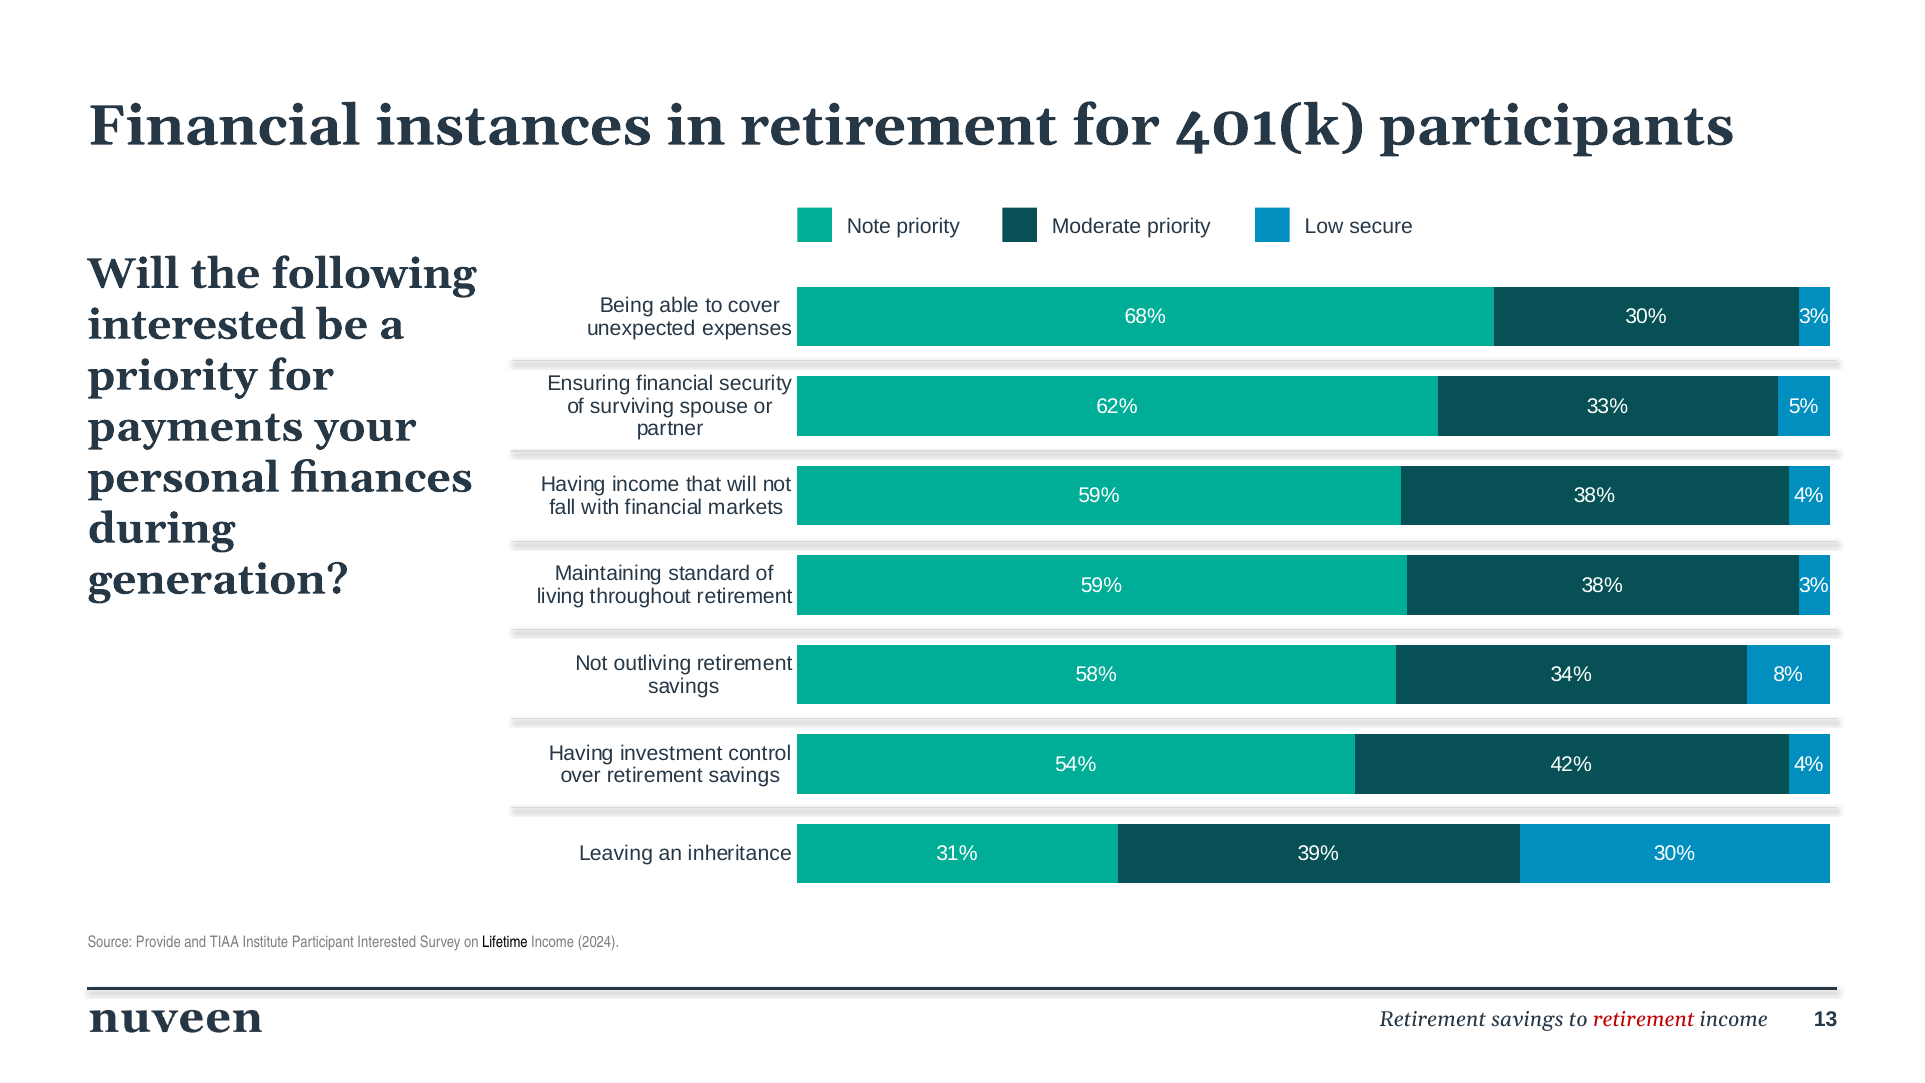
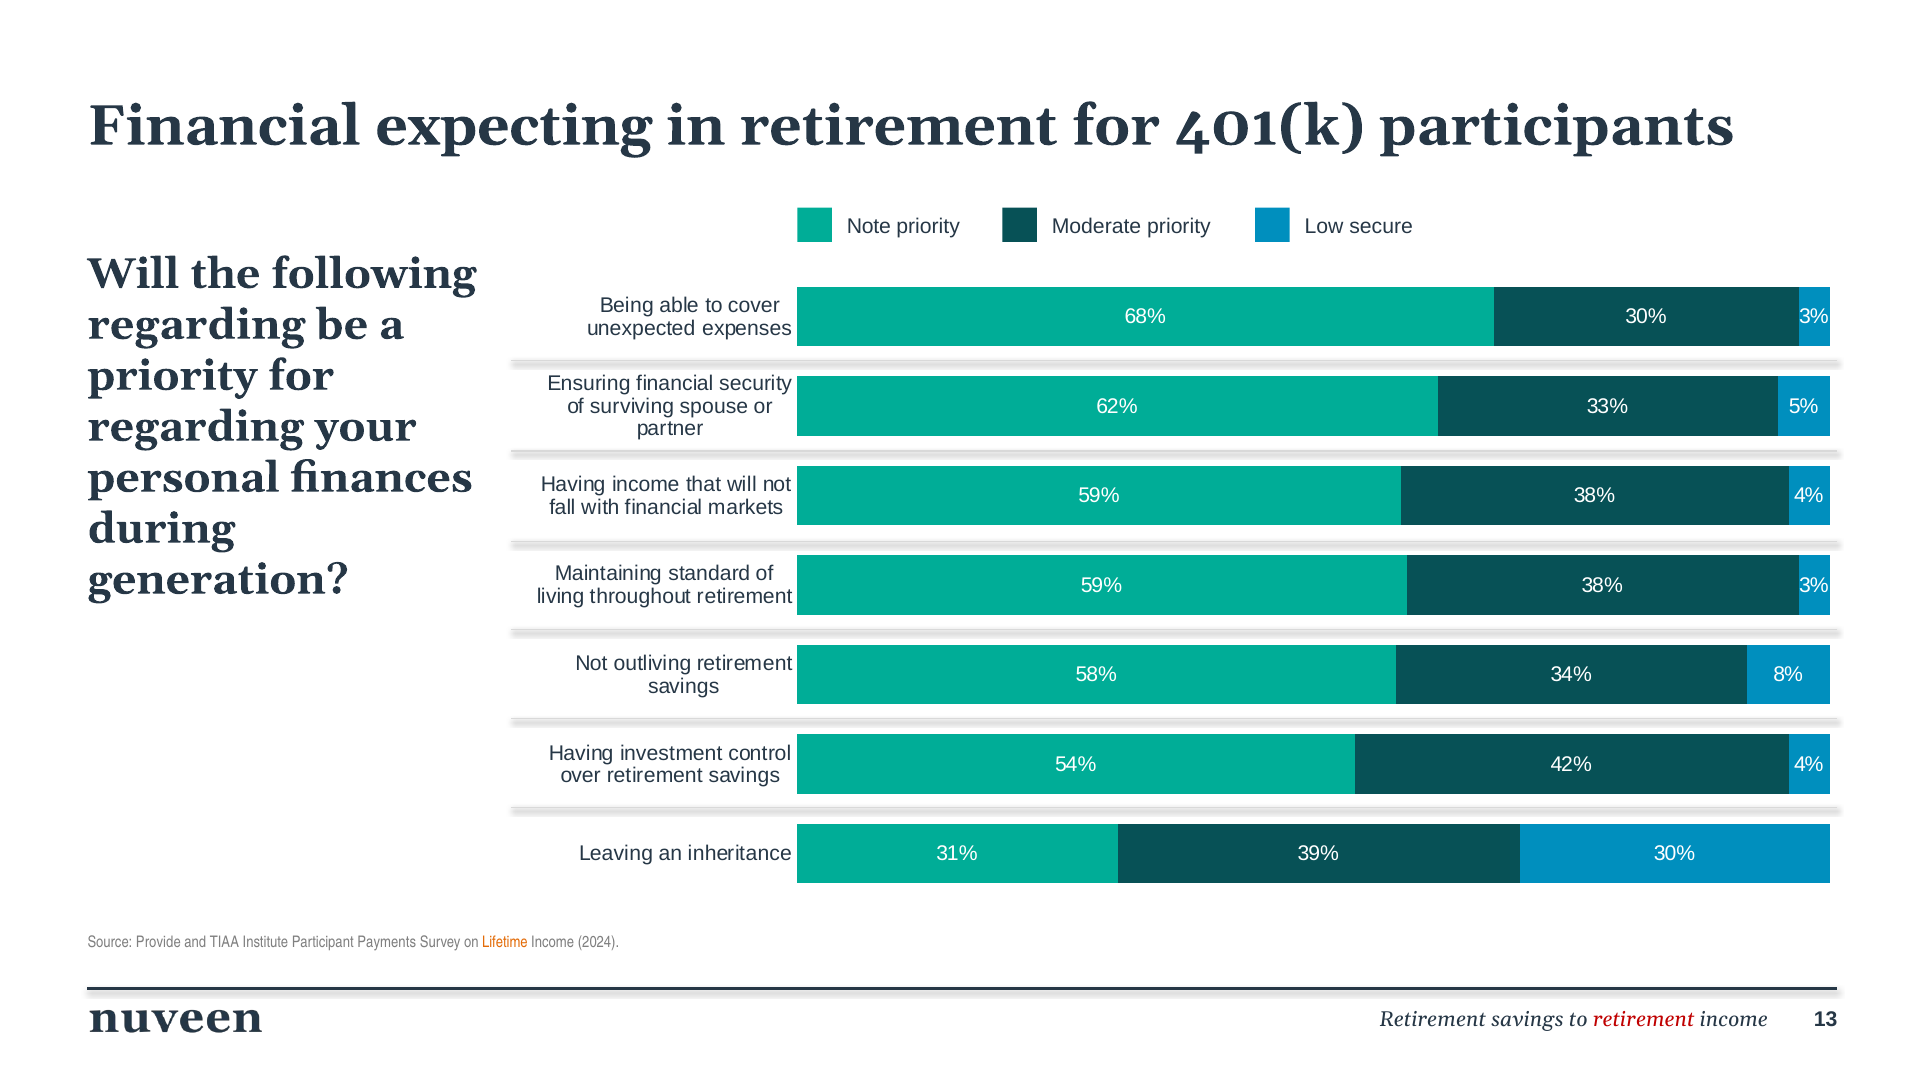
instances: instances -> expecting (514, 126)
interested: interested -> regarding (196, 325)
payments: payments -> regarding (196, 427)
Participant Interested: Interested -> Payments (387, 942)
Lifetime colour: black -> orange (505, 942)
